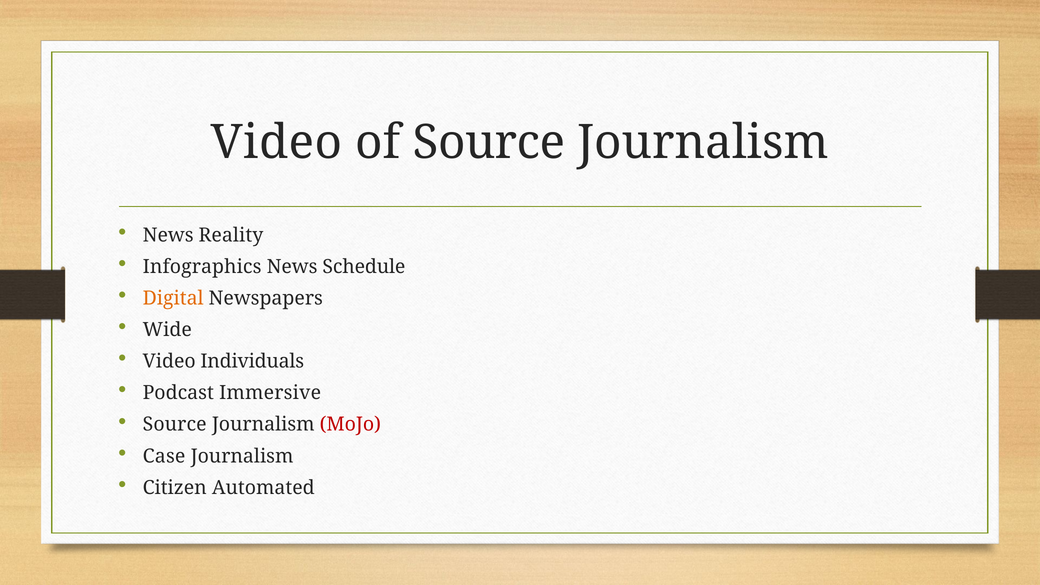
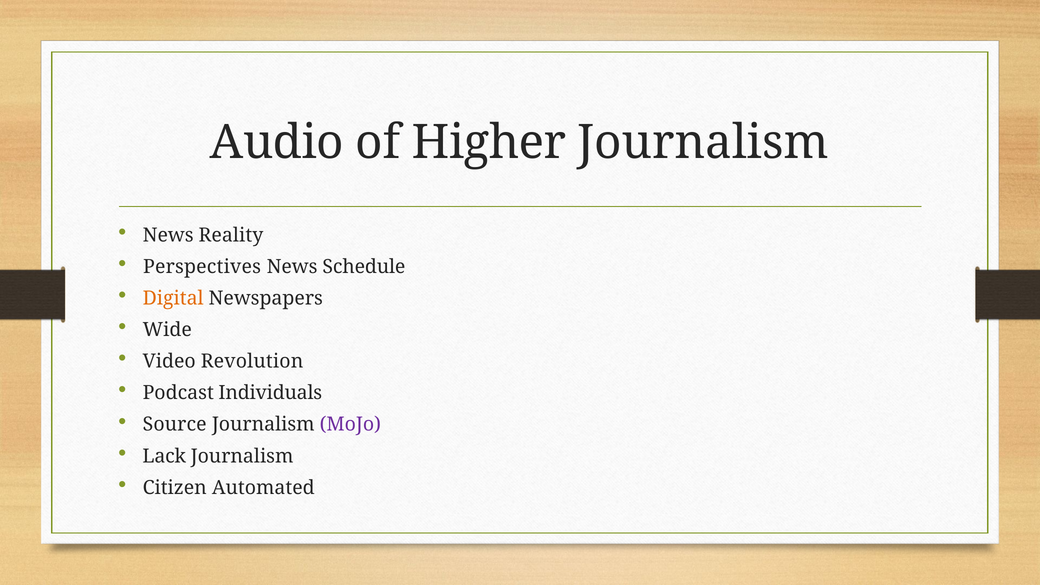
Video: Video -> Audio (277, 143)
of Source: Source -> Higher (489, 143)
Infographics: Infographics -> Perspectives (202, 267)
Individuals: Individuals -> Revolution (252, 361)
Immersive: Immersive -> Individuals (270, 393)
MoJo colour: red -> purple (350, 424)
Case: Case -> Lack (164, 456)
